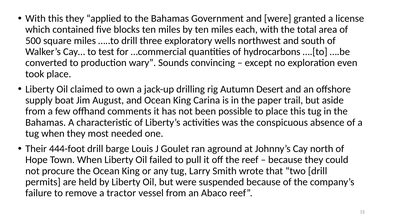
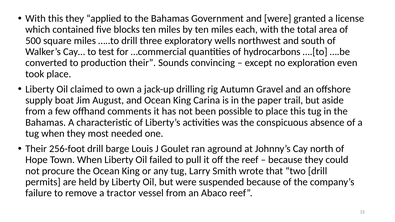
production wary: wary -> their (142, 63)
Desert: Desert -> Gravel (270, 89)
444-foot: 444-foot -> 256-foot (67, 149)
